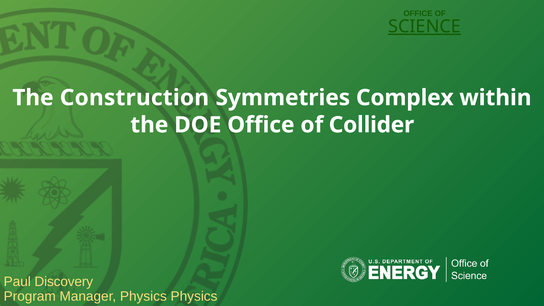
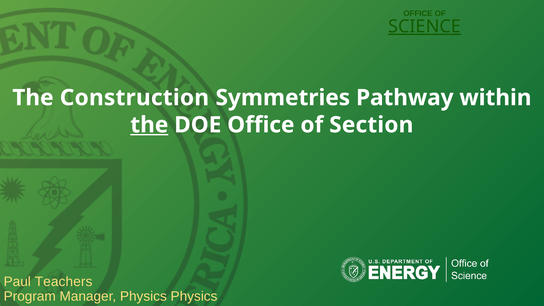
Complex: Complex -> Pathway (405, 98)
the underline: none -> present (149, 125)
Collider: Collider -> Section (371, 125)
Discovery: Discovery -> Teachers (64, 282)
